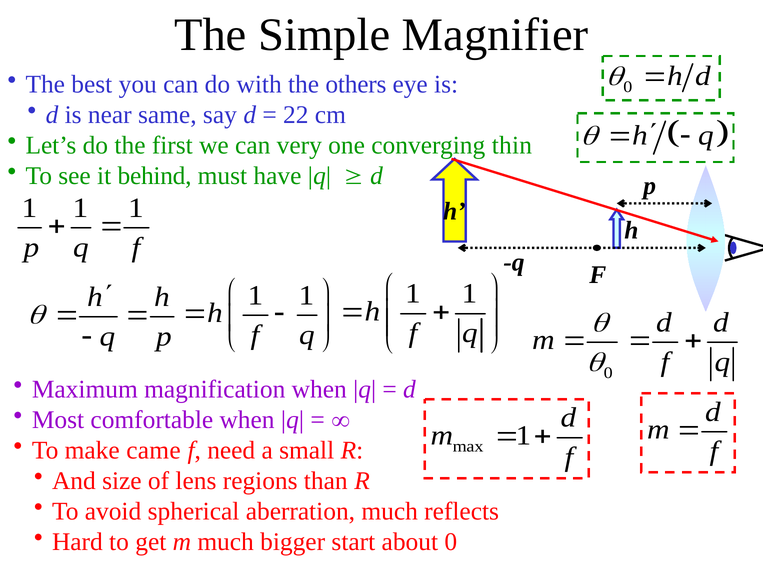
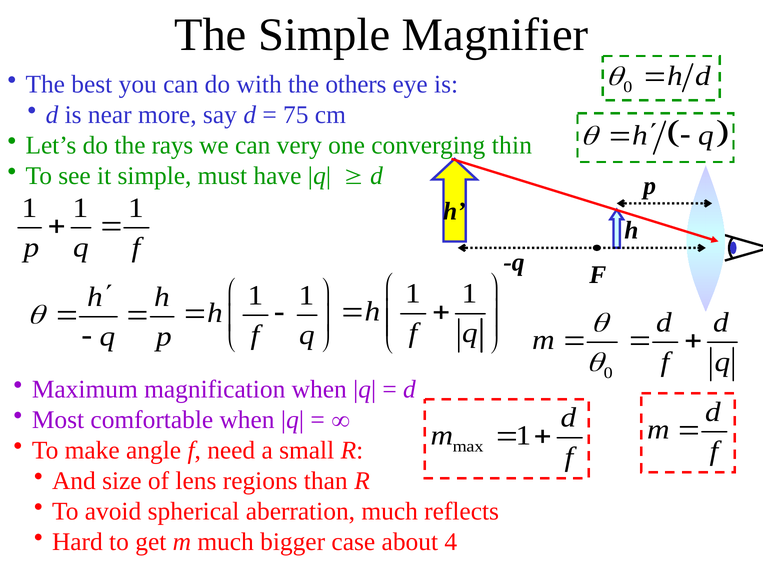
same: same -> more (167, 115)
22: 22 -> 75 (296, 115)
first: first -> rays (172, 145)
it behind: behind -> simple (154, 176)
came: came -> angle (154, 451)
start: start -> case (353, 542)
about 0: 0 -> 4 (451, 542)
